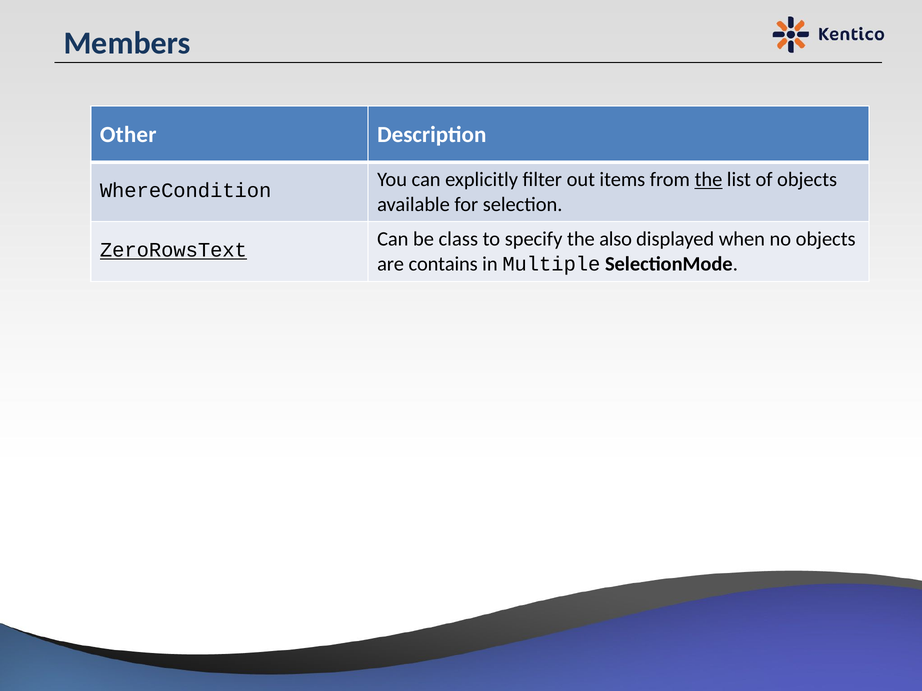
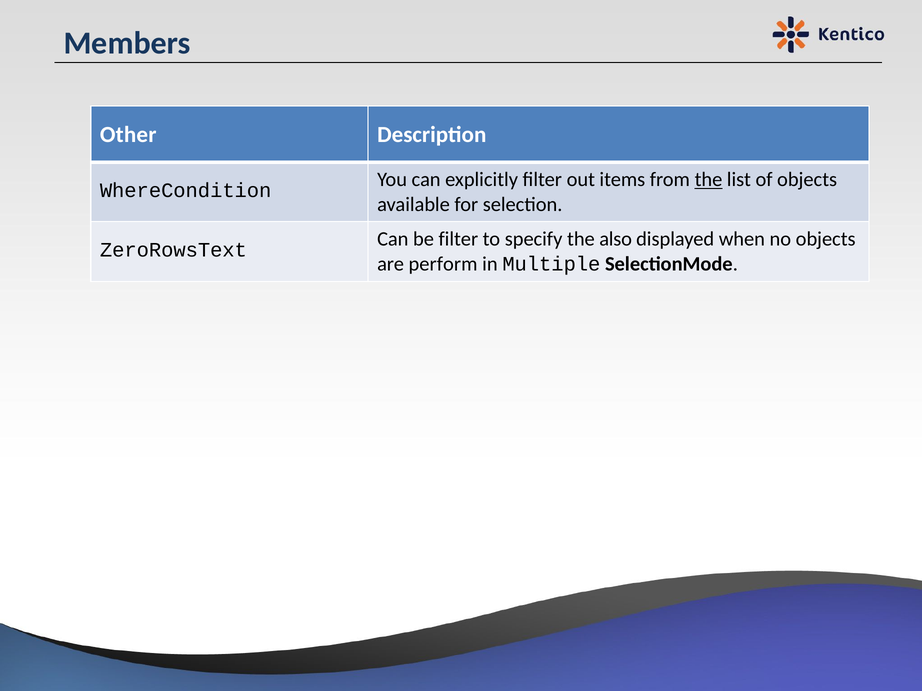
be class: class -> filter (458, 239)
ZeroRowsText underline: present -> none (173, 250)
contains: contains -> perform (443, 264)
